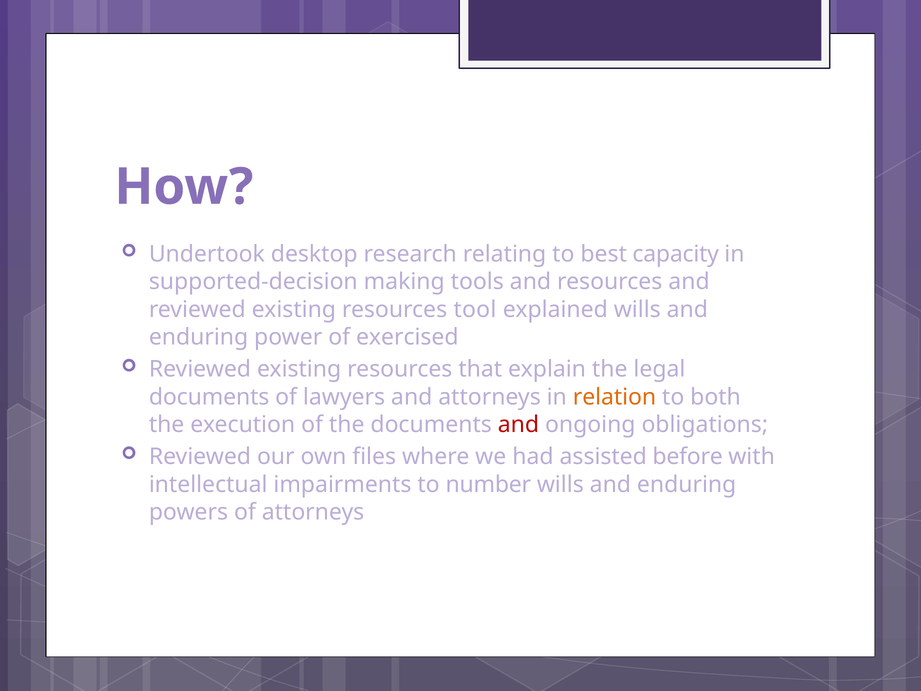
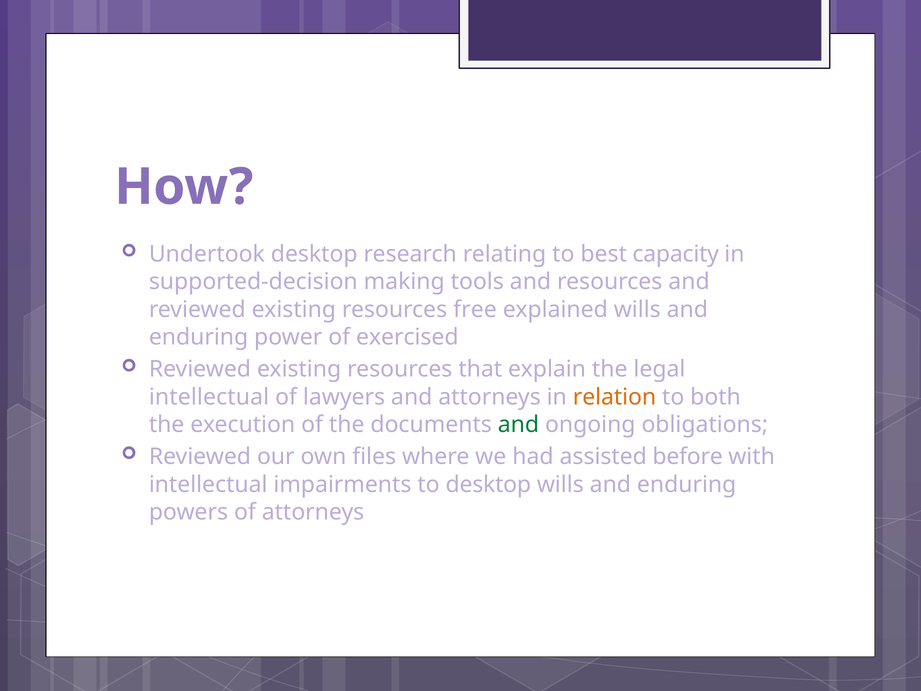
tool: tool -> free (475, 309)
documents: documents -> intellectual (209, 397)
and colour: red -> green (518, 424)
to number: number -> desktop (488, 484)
